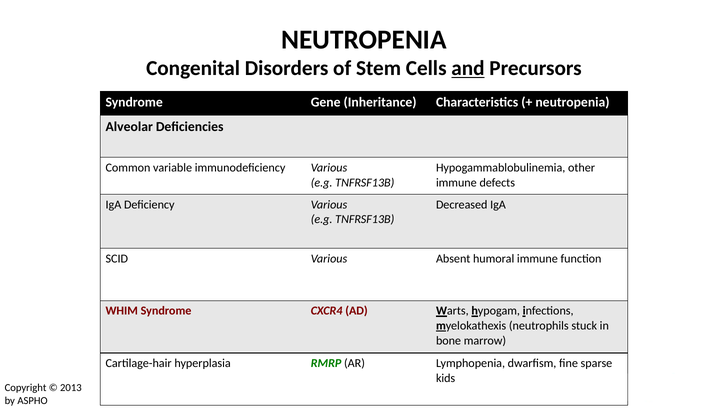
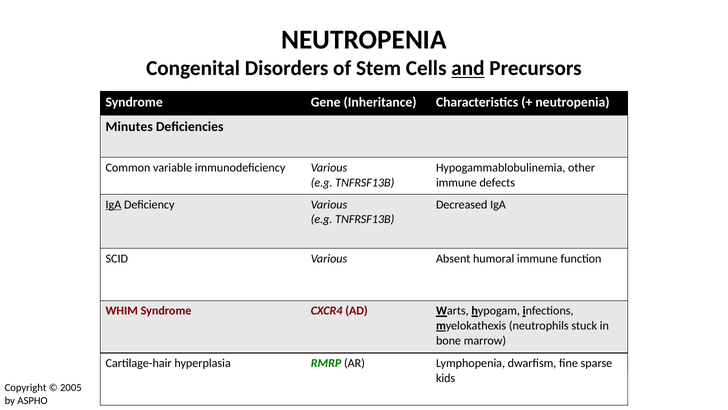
Alveolar: Alveolar -> Minutes (129, 127)
IgA underline: none -> present (113, 204)
2013: 2013 -> 2005 (71, 387)
